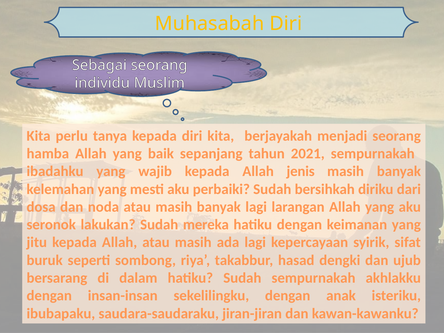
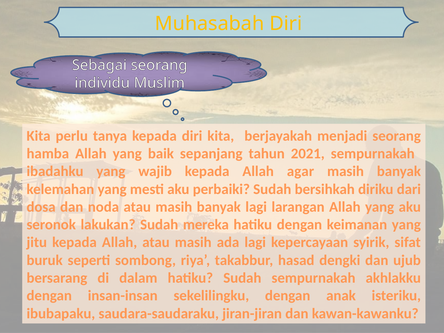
jenis: jenis -> agar (300, 171)
